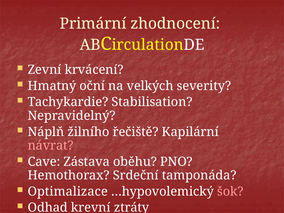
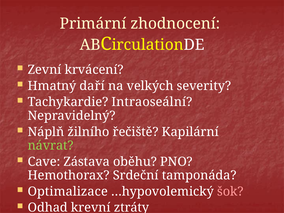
oční: oční -> daří (92, 86)
Stabilisation: Stabilisation -> Intraoseální (152, 102)
návrat colour: pink -> light green (51, 145)
